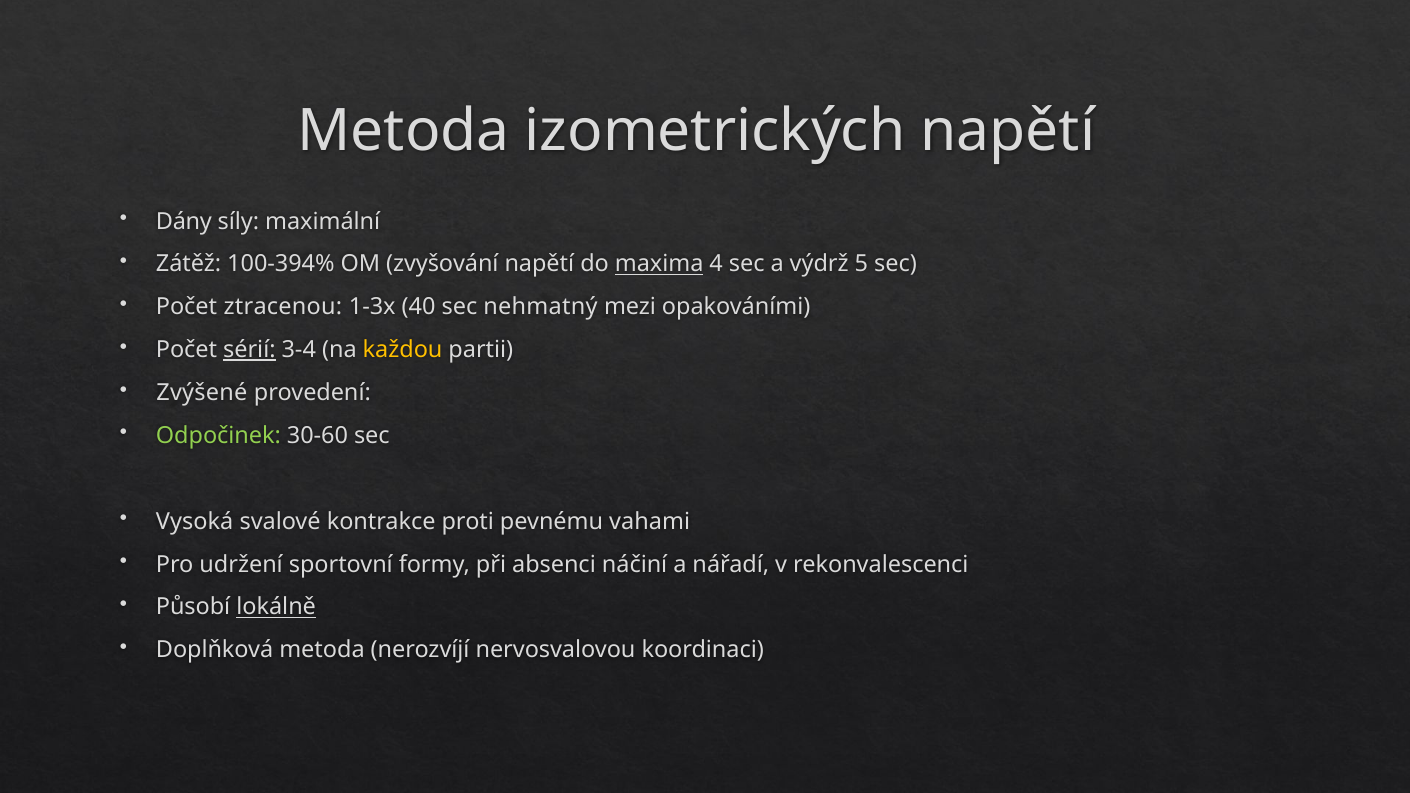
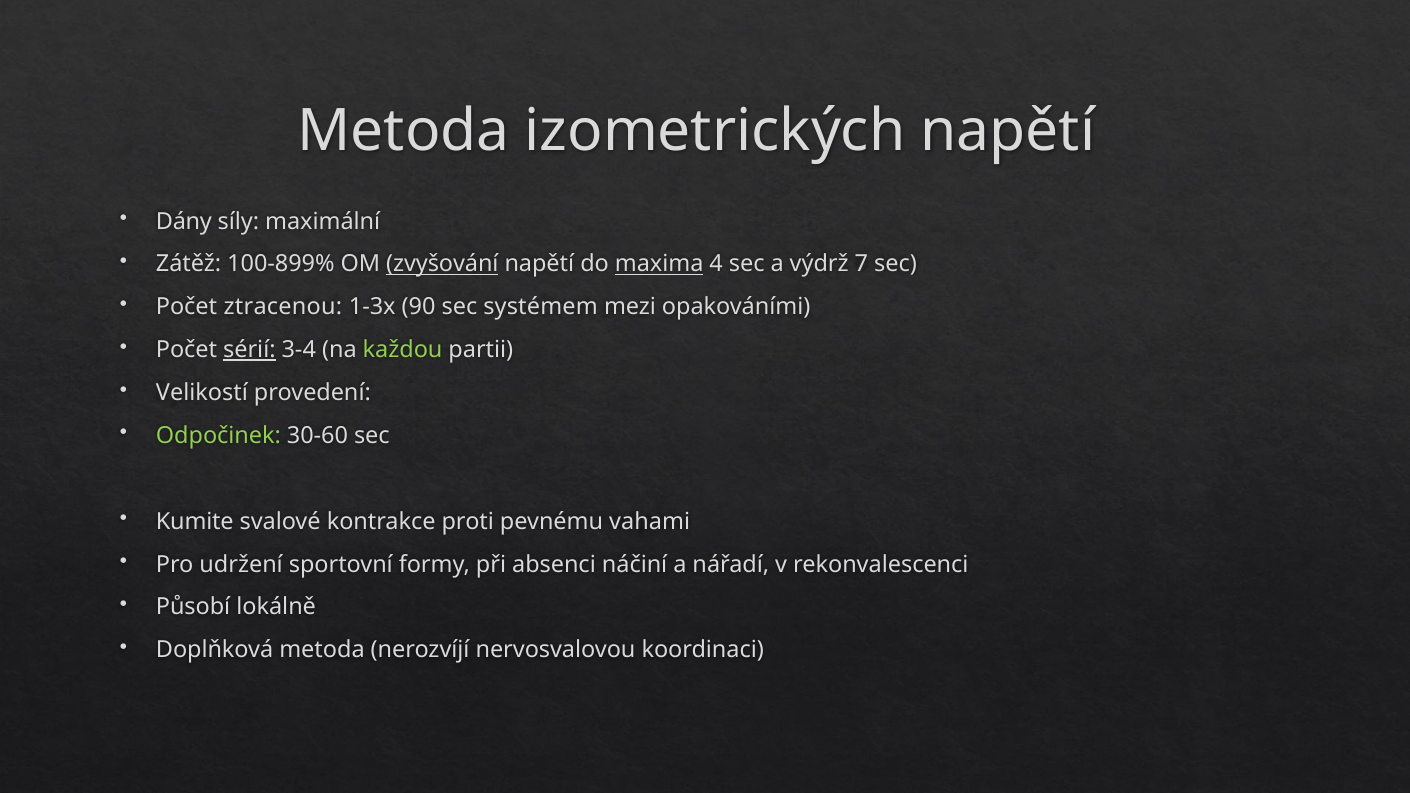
100-394%: 100-394% -> 100-899% (281, 264)
zvyšování underline: none -> present (442, 264)
5: 5 -> 7 (861, 264)
40: 40 -> 90 (419, 307)
nehmatný: nehmatný -> systémem (541, 307)
každou colour: yellow -> light green (403, 350)
Zvýšené: Zvýšené -> Velikostí (202, 393)
Vysoká: Vysoká -> Kumite (195, 522)
lokálně underline: present -> none (276, 607)
